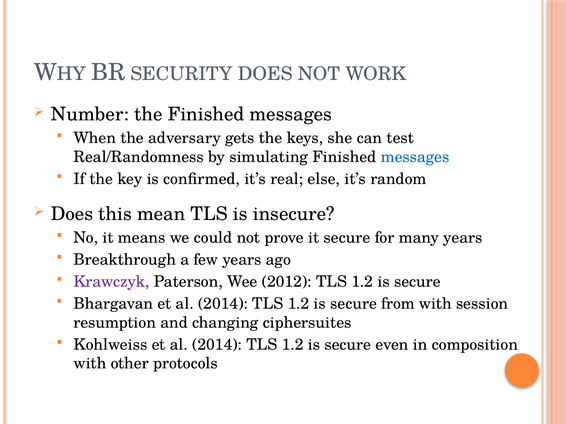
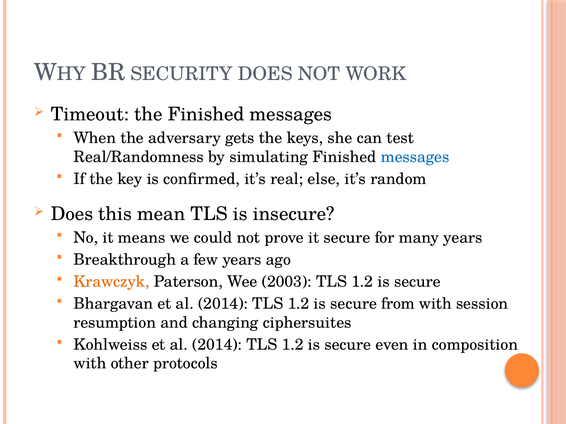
Number: Number -> Timeout (90, 114)
Krawczyk colour: purple -> orange (112, 282)
2012: 2012 -> 2003 (287, 282)
